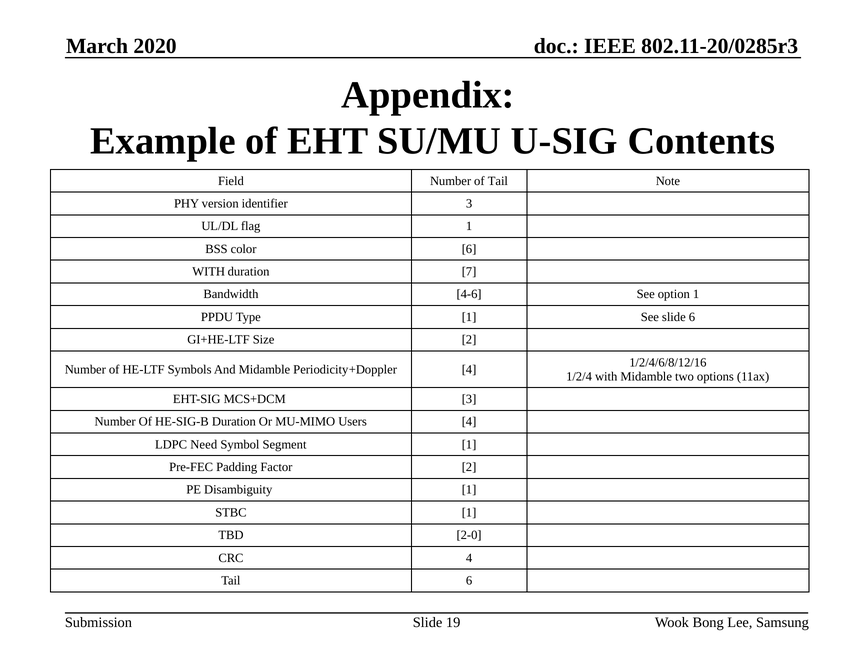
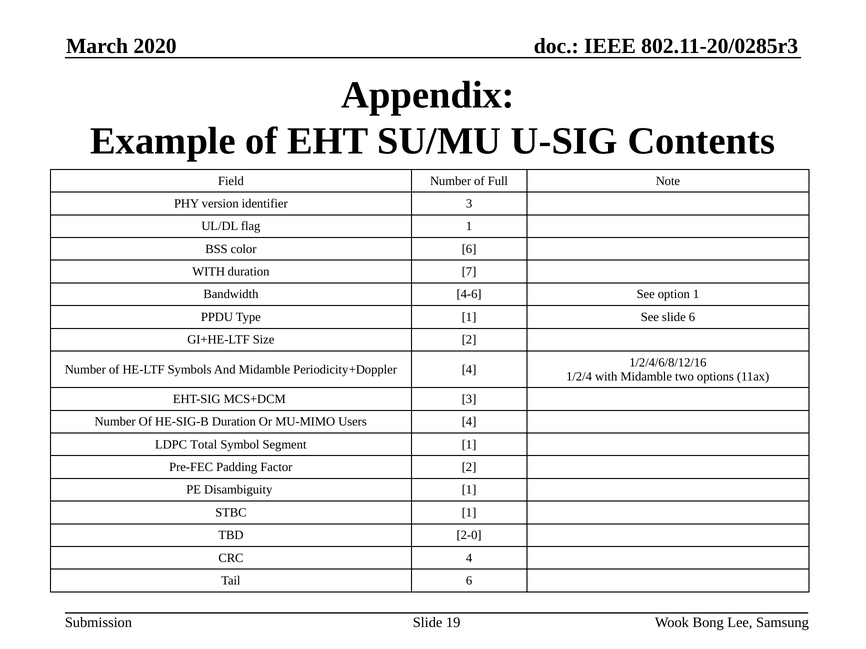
of Tail: Tail -> Full (498, 181)
Need: Need -> Total (204, 445)
